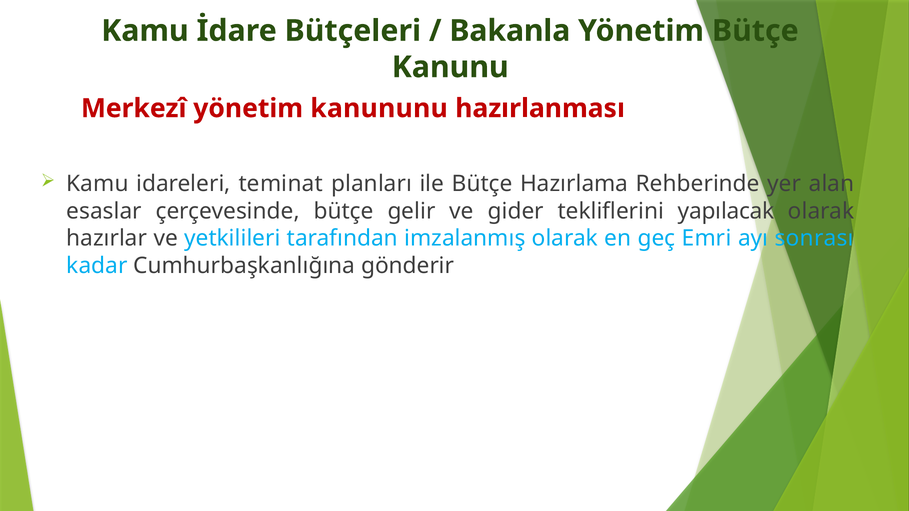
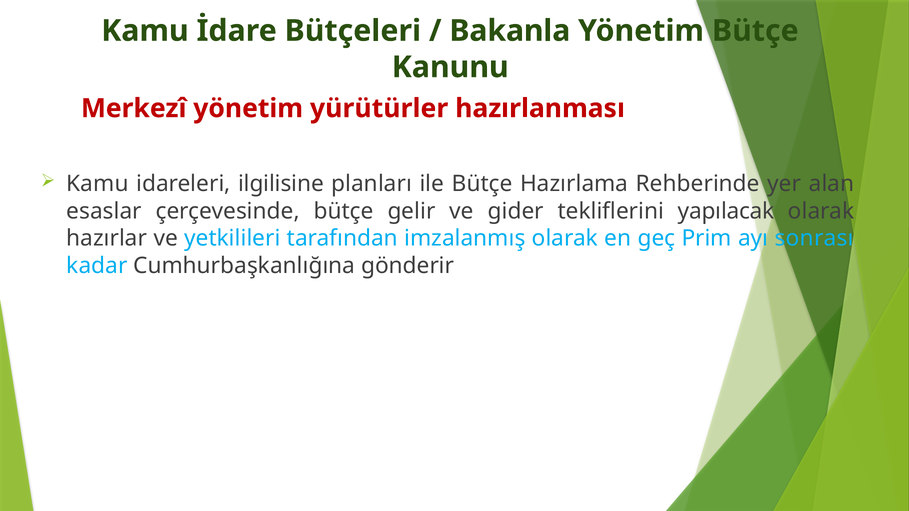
kanununu: kanununu -> yürütürler (379, 108)
teminat: teminat -> ilgilisine (281, 184)
Emri: Emri -> Prim (707, 238)
